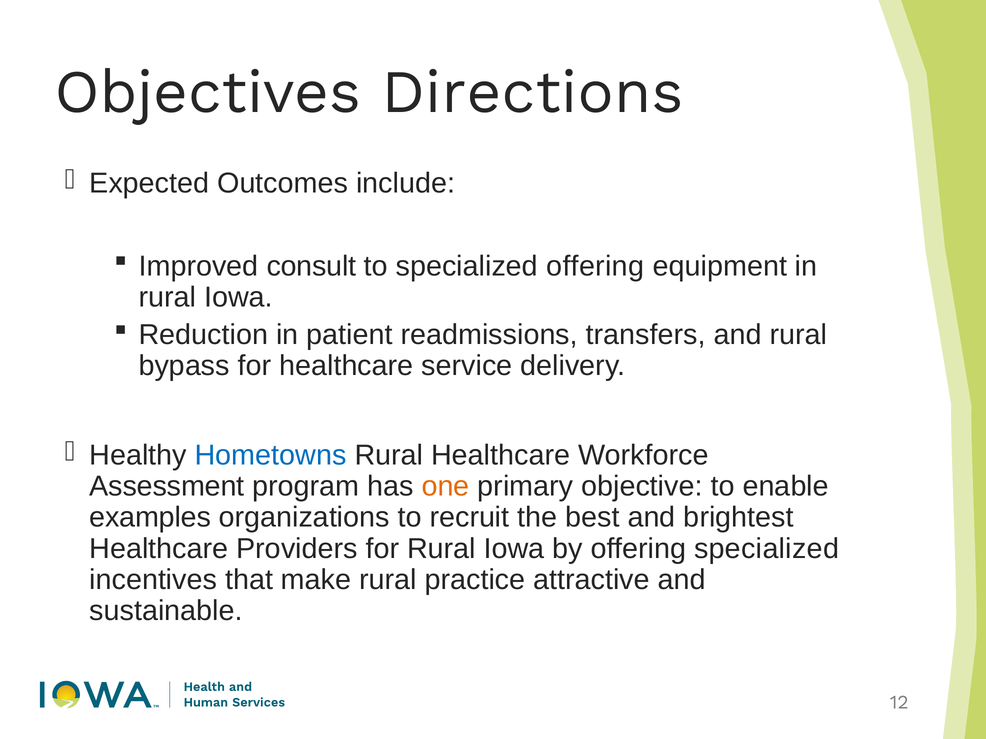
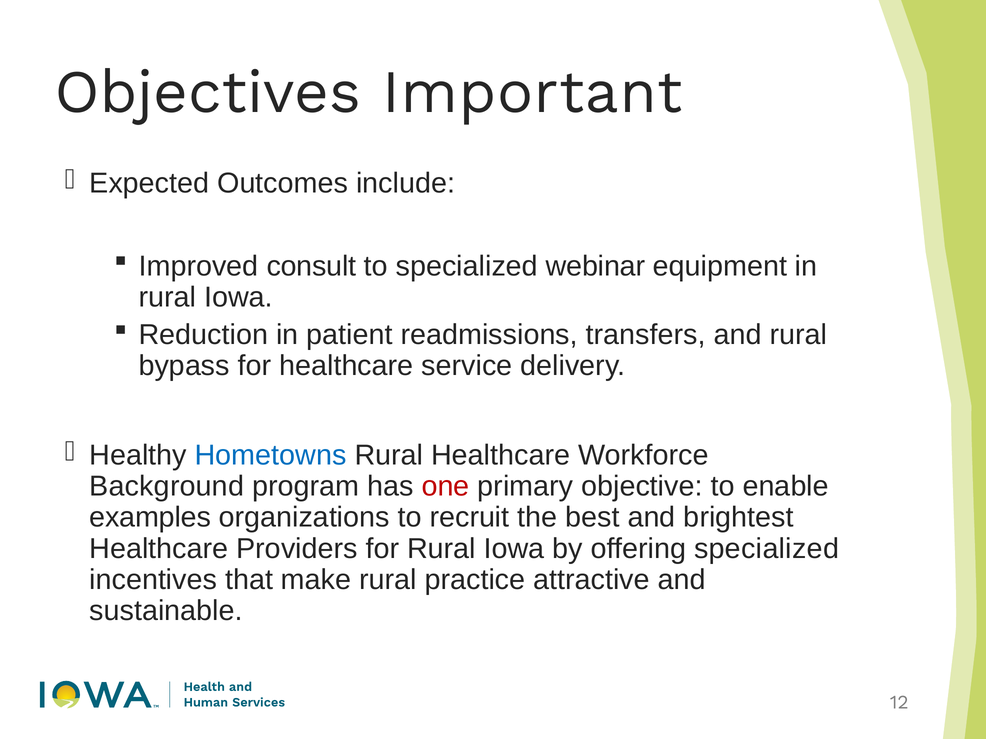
Directions: Directions -> Important (533, 93)
specialized offering: offering -> webinar (596, 266)
Assessment: Assessment -> Background (167, 487)
one colour: orange -> red (446, 487)
